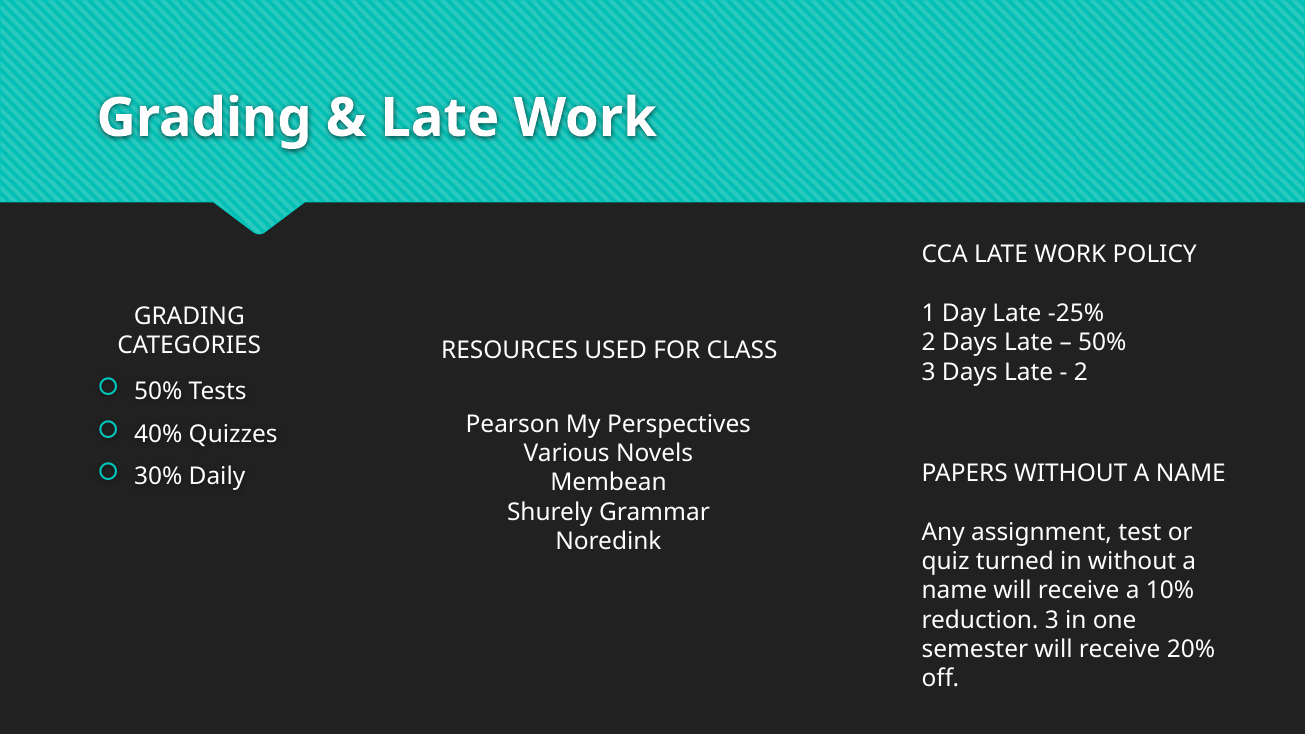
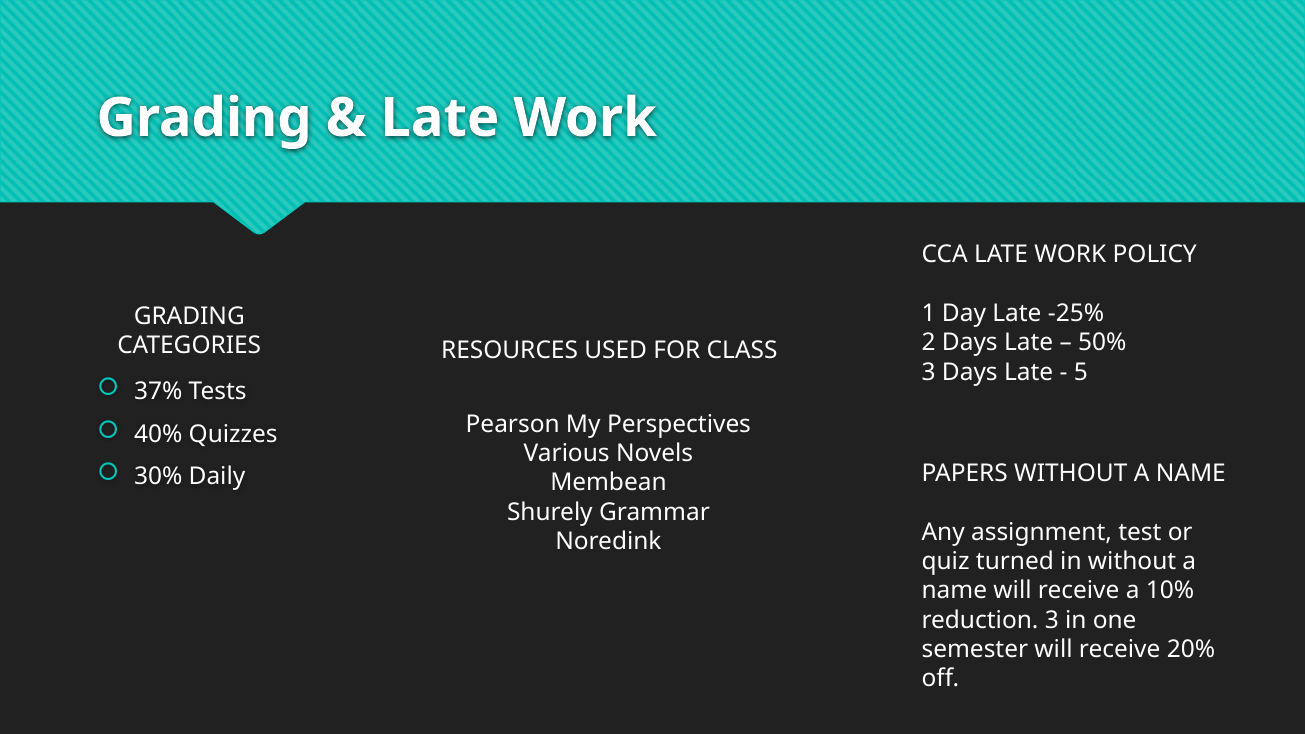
2: 2 -> 5 (1081, 372)
50%: 50% -> 37% (158, 392)
